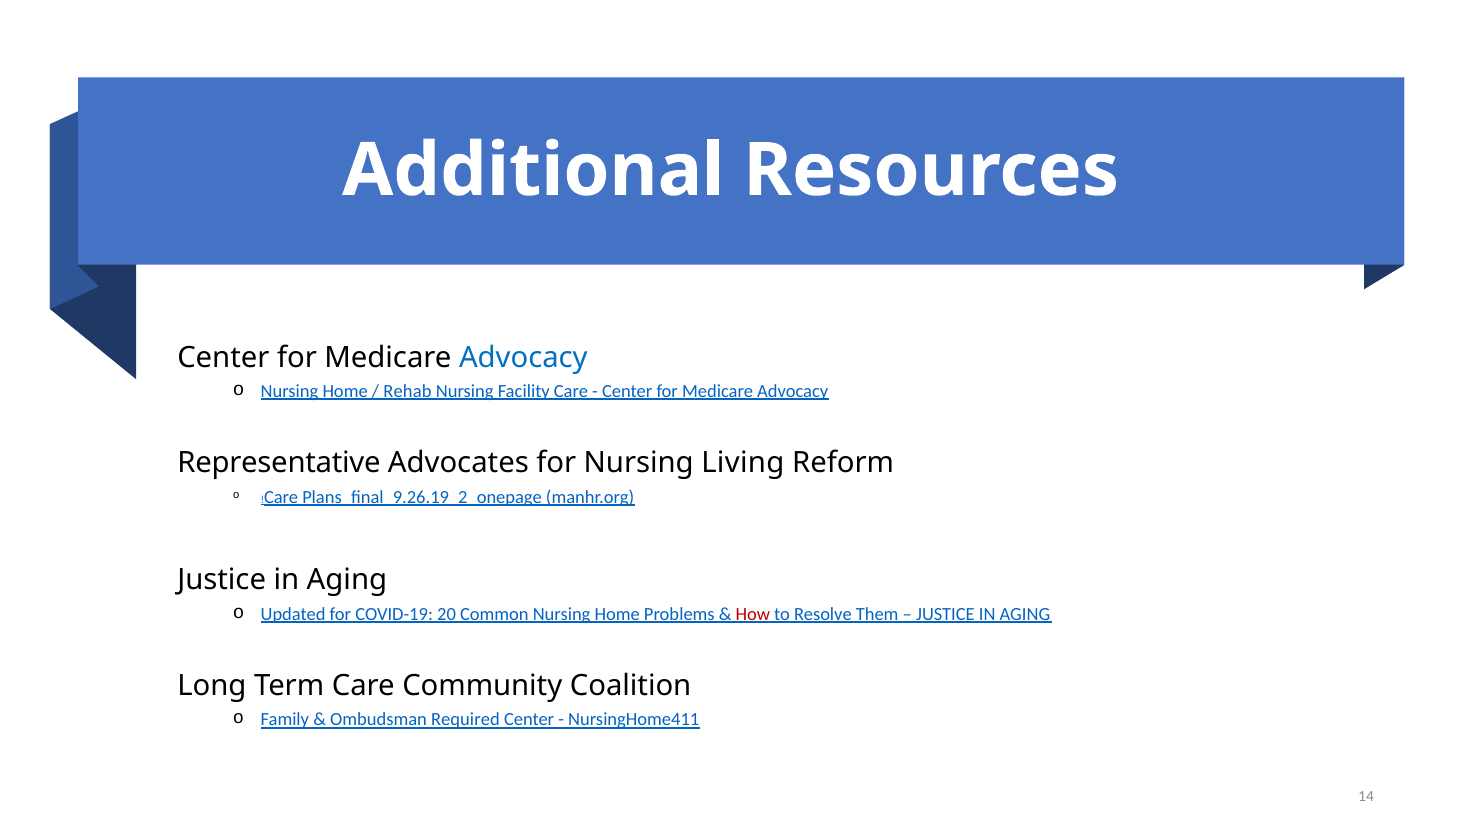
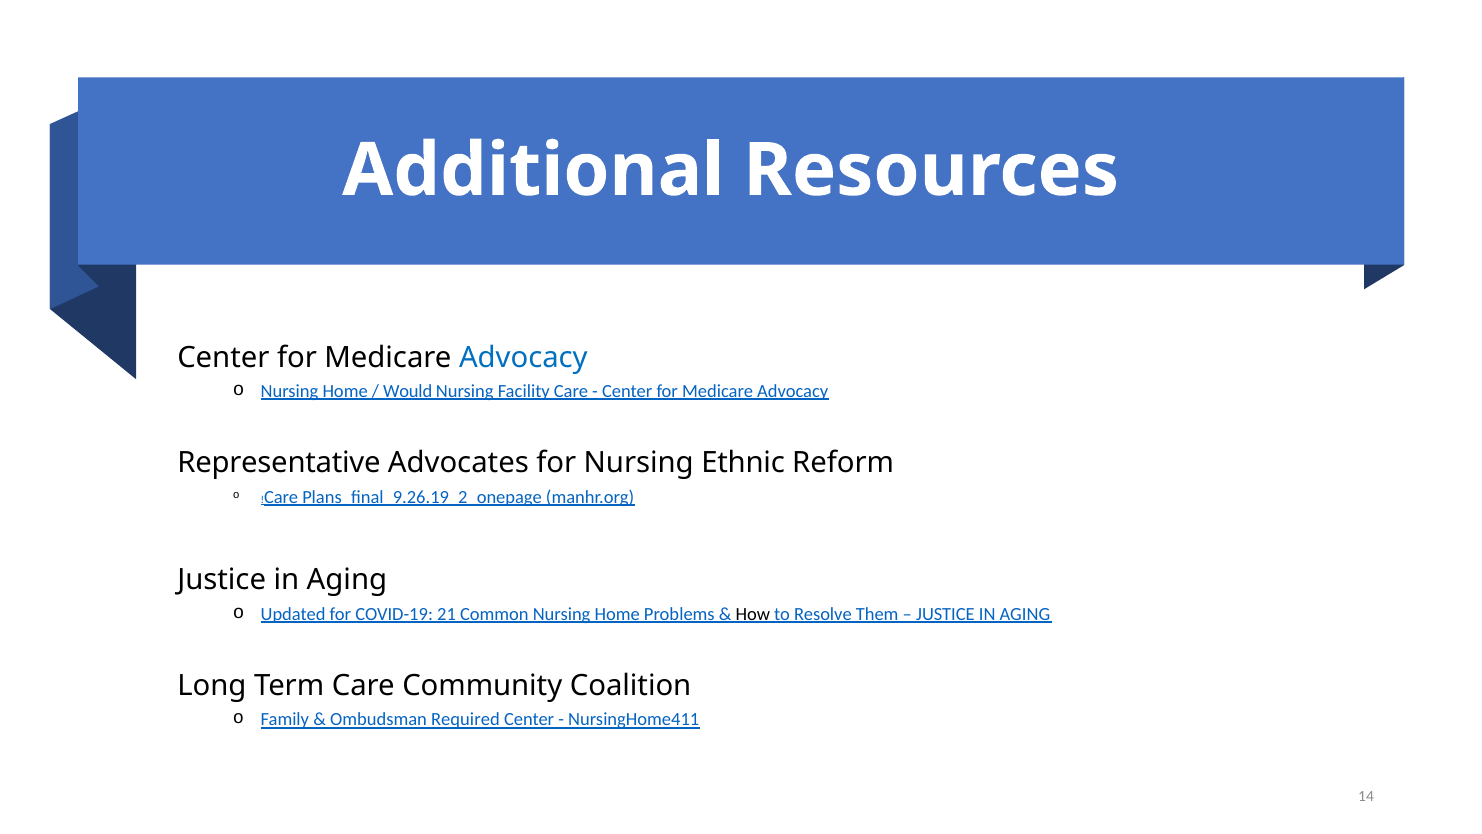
Rehab: Rehab -> Would (408, 391)
Living: Living -> Ethnic (743, 463)
20: 20 -> 21 (446, 614)
How colour: red -> black (753, 614)
